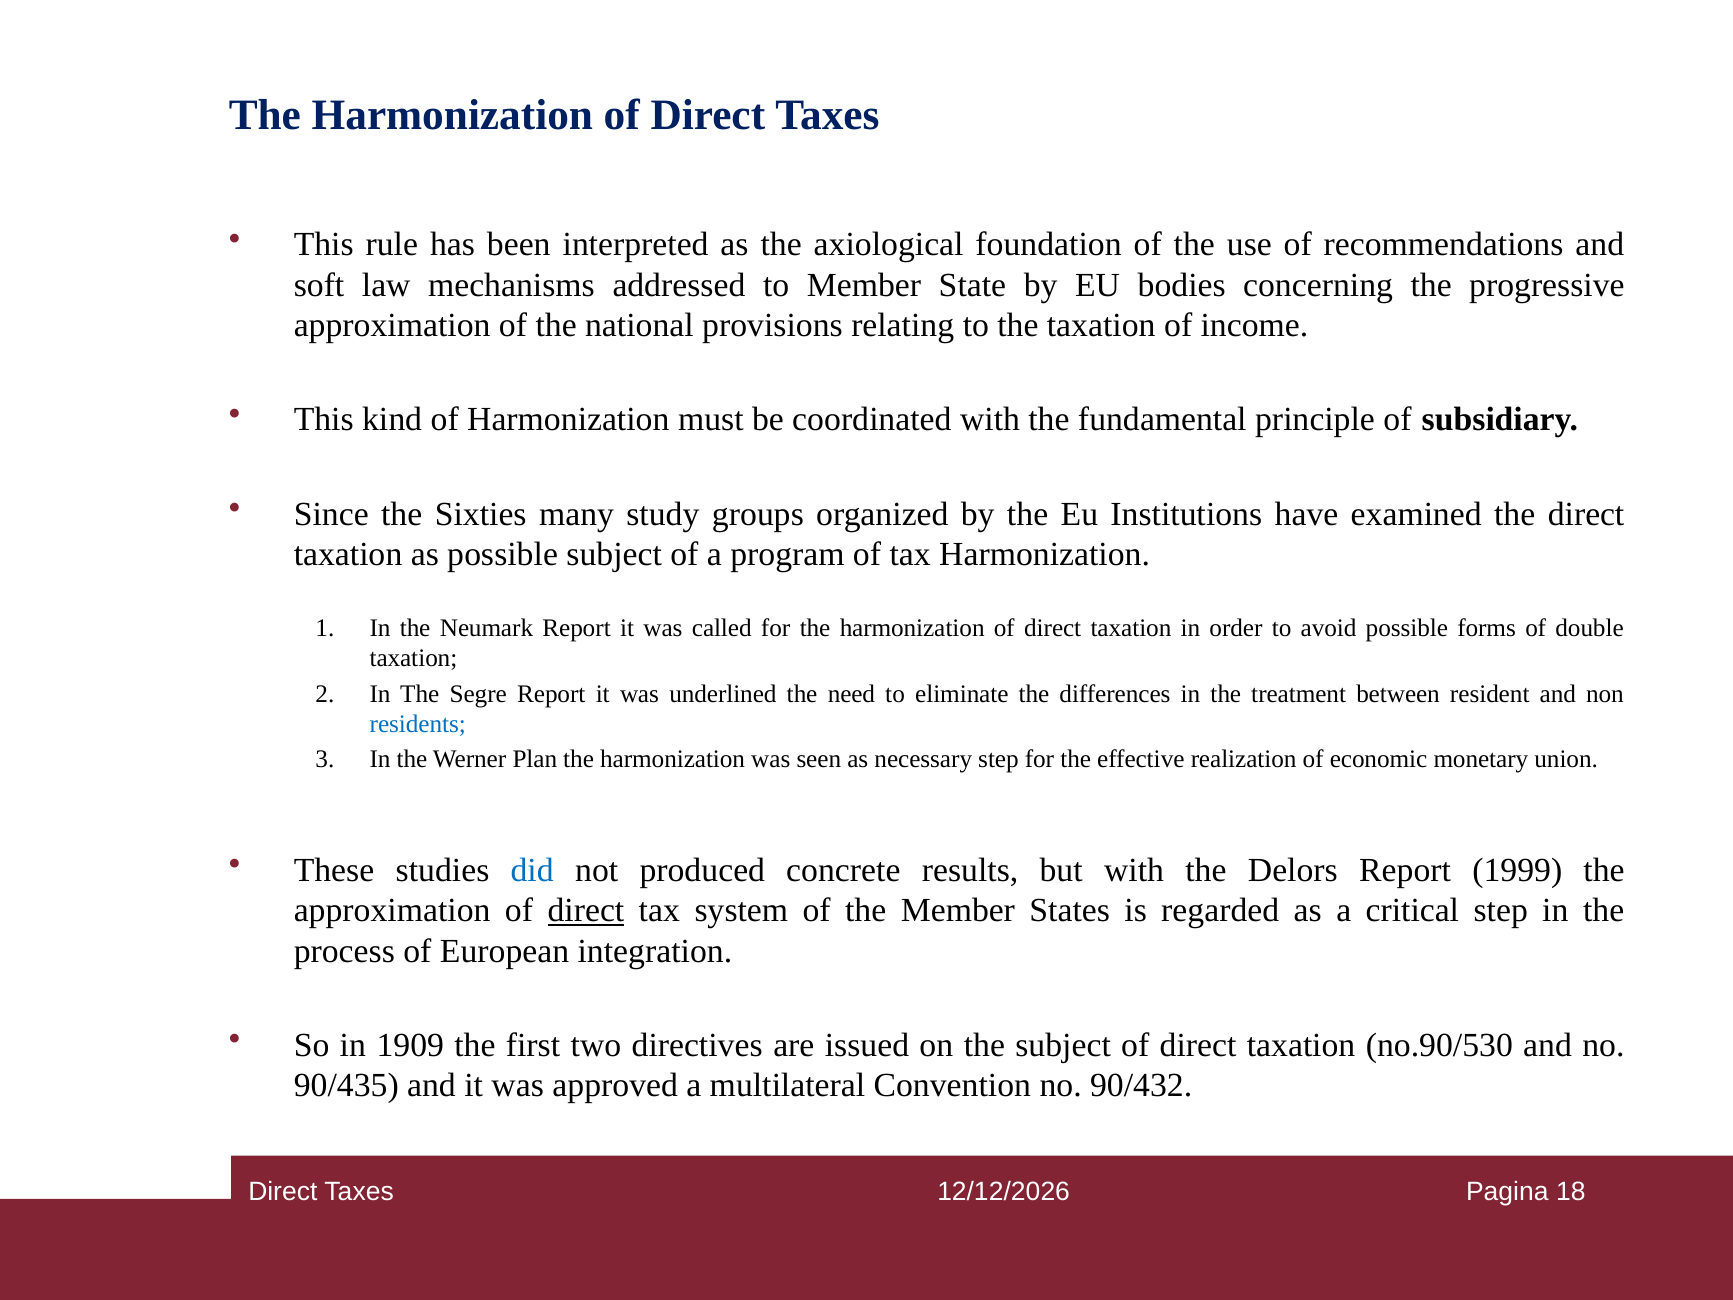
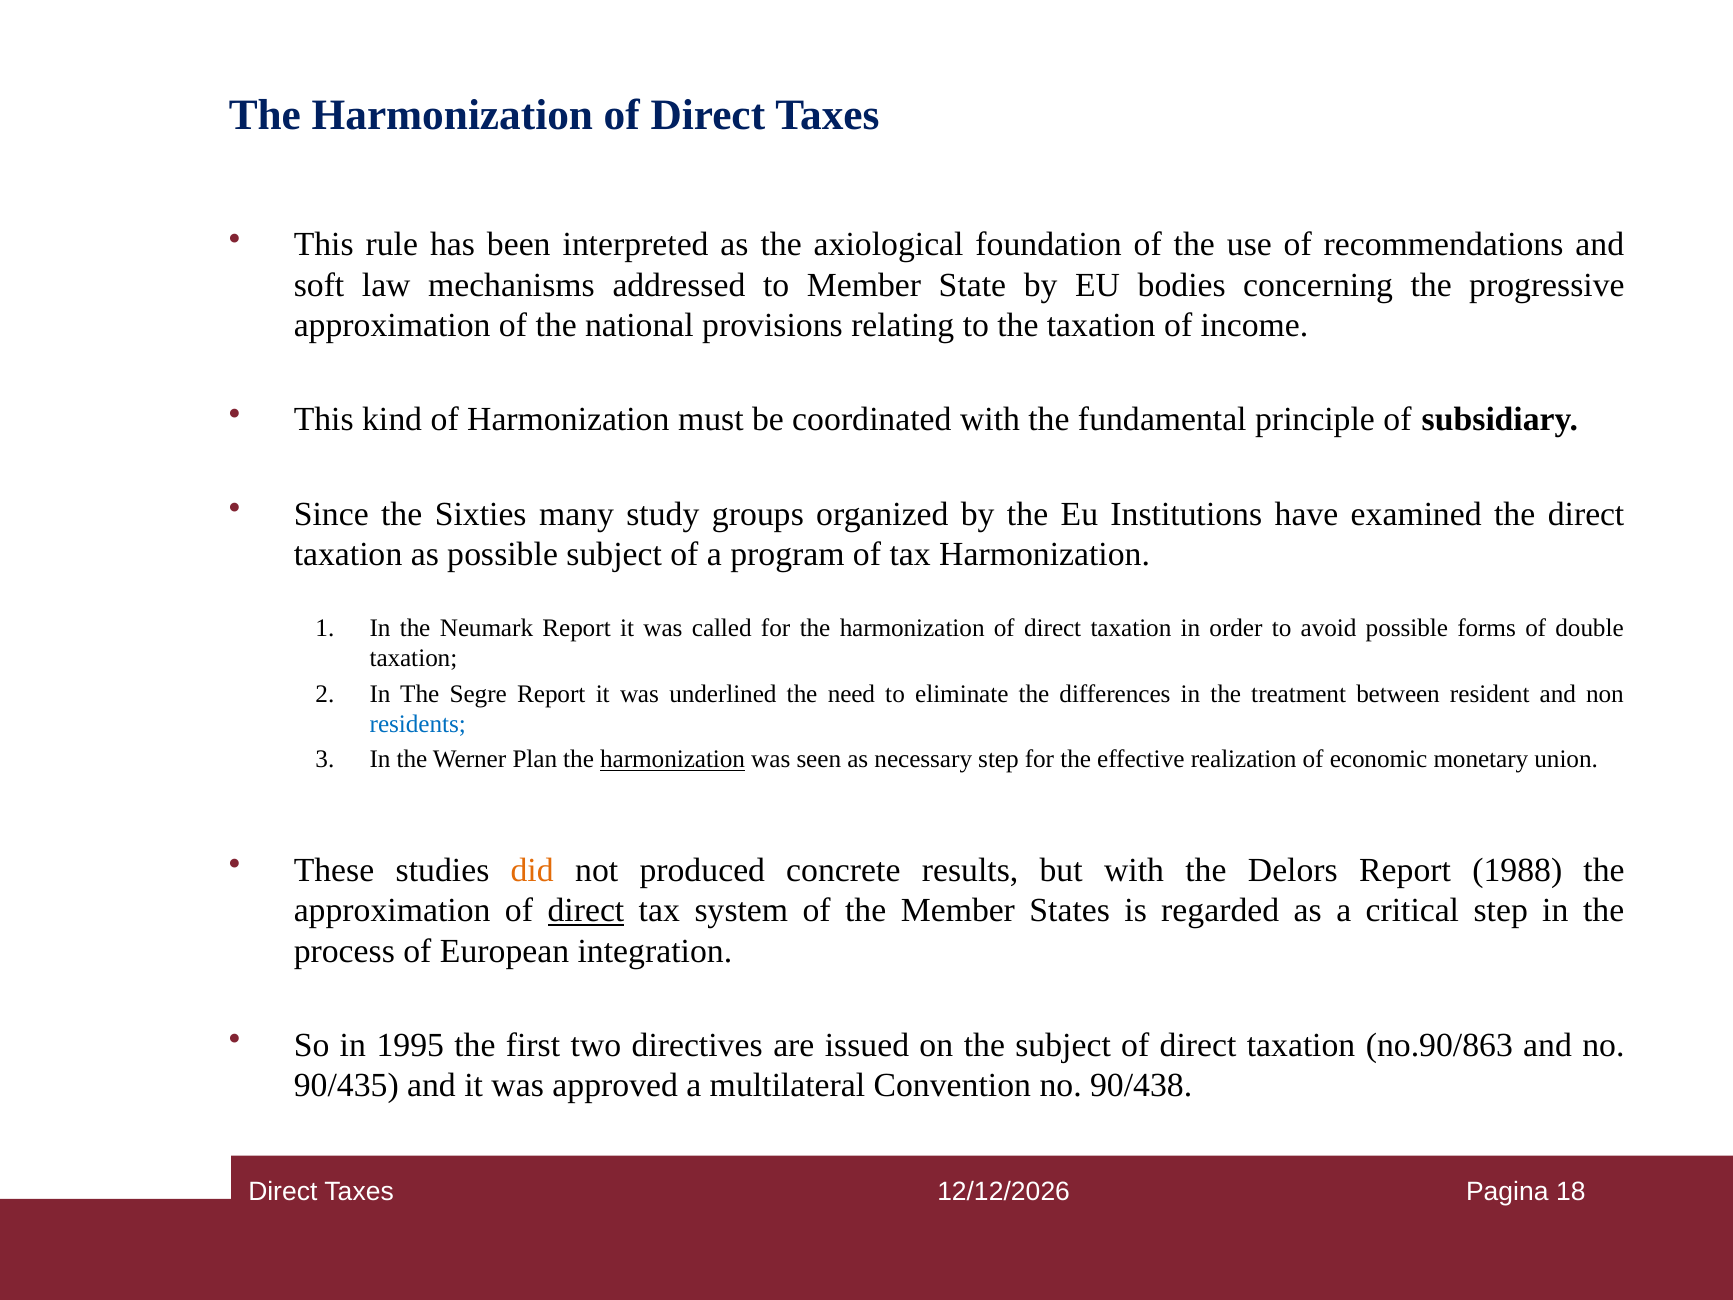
harmonization underline: none -> present (673, 760)
did colour: blue -> orange (532, 870)
1999: 1999 -> 1988 (1517, 870)
1909: 1909 -> 1995 (410, 1045)
no.90/530: no.90/530 -> no.90/863 (1439, 1045)
90/432: 90/432 -> 90/438 (1141, 1086)
